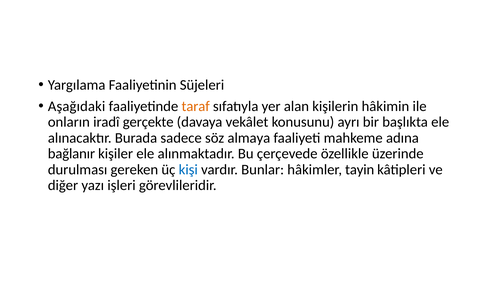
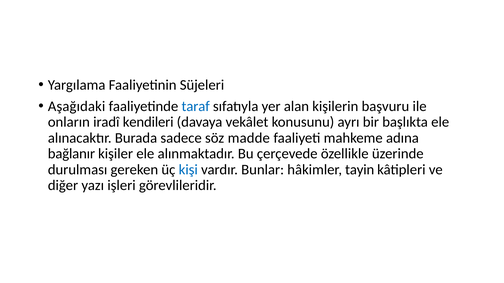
taraf colour: orange -> blue (196, 106)
hâkimin: hâkimin -> başvuru (385, 106)
gerçekte: gerçekte -> kendileri (148, 122)
almaya: almaya -> madde (249, 138)
